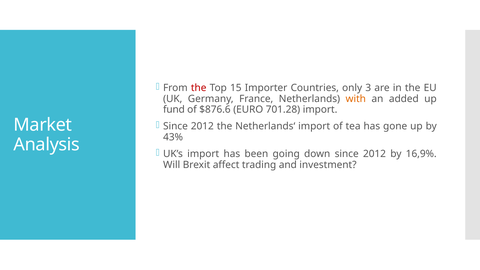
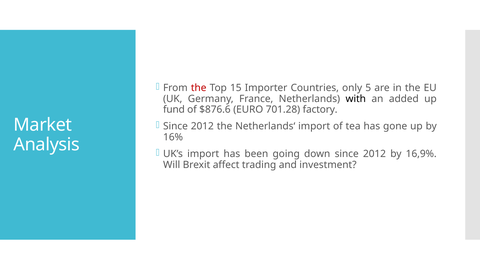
3: 3 -> 5 (368, 88)
with colour: orange -> black (356, 99)
701.28 import: import -> factory (320, 110)
43%: 43% -> 16% (173, 137)
